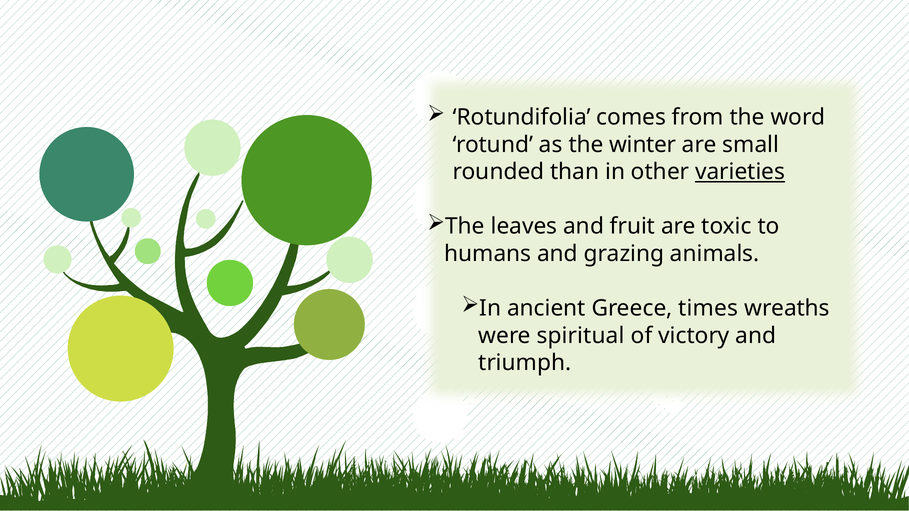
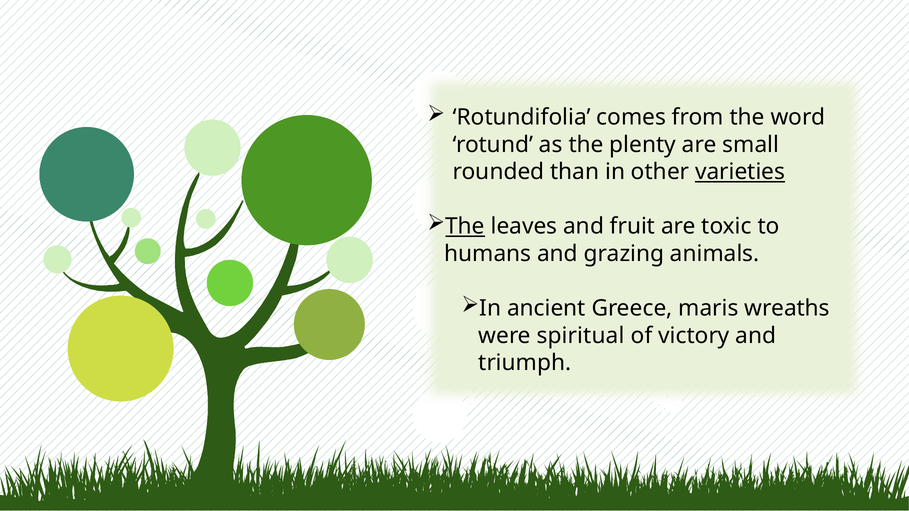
winter: winter -> plenty (643, 145)
The underline: none -> present (465, 227)
times: times -> maris (708, 308)
